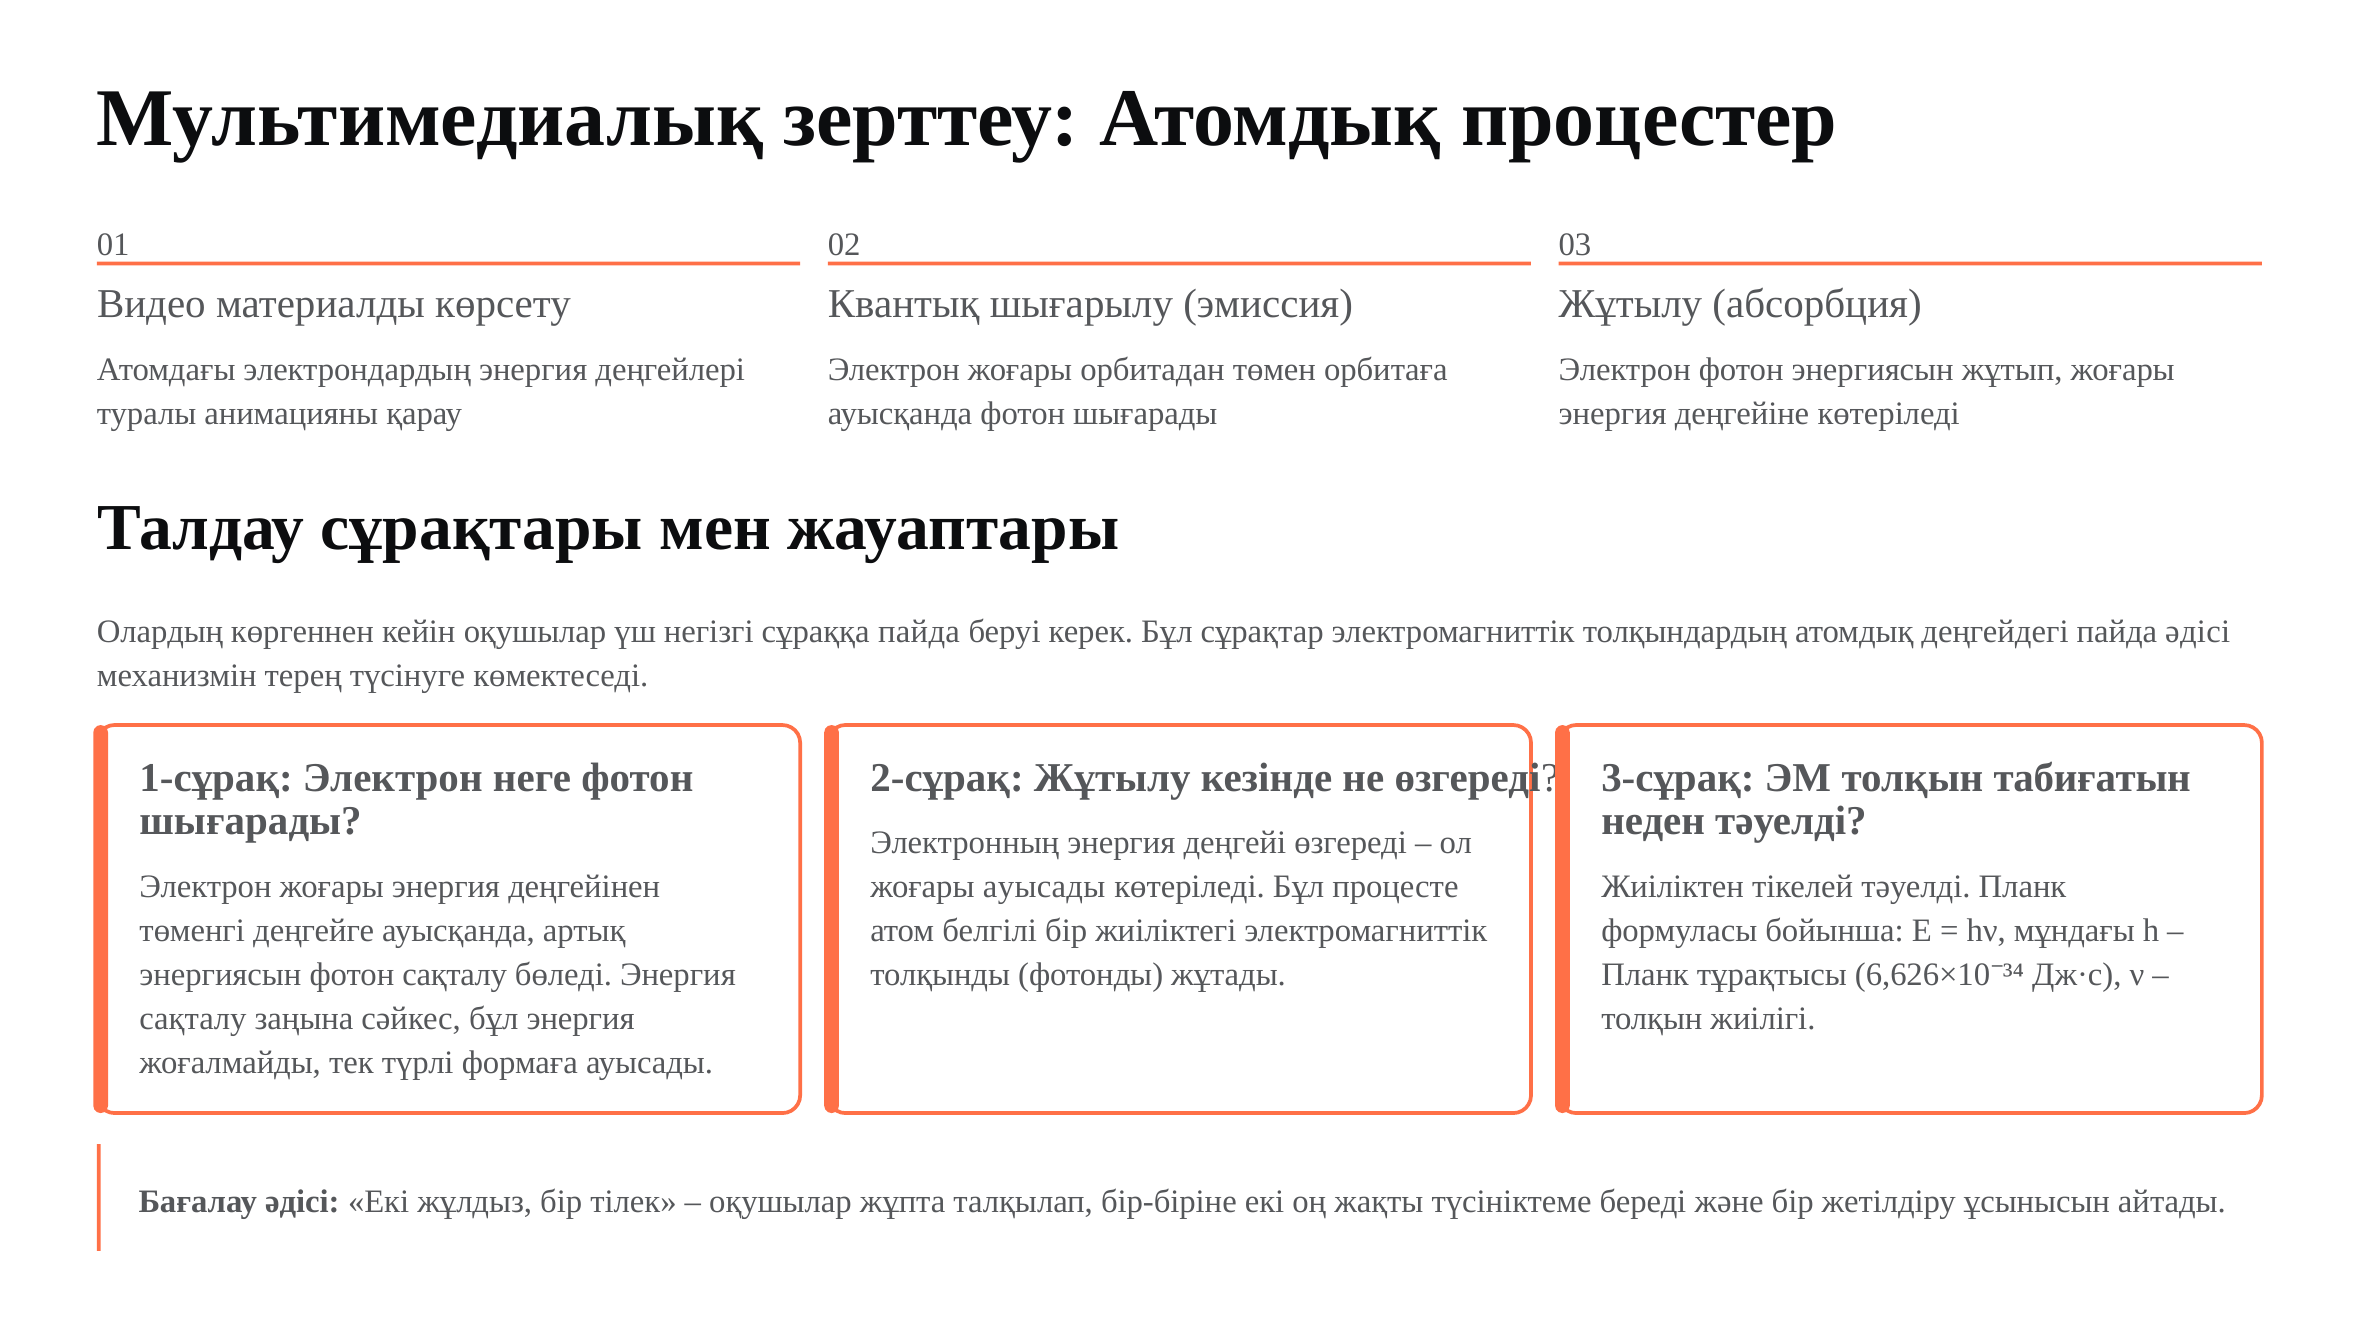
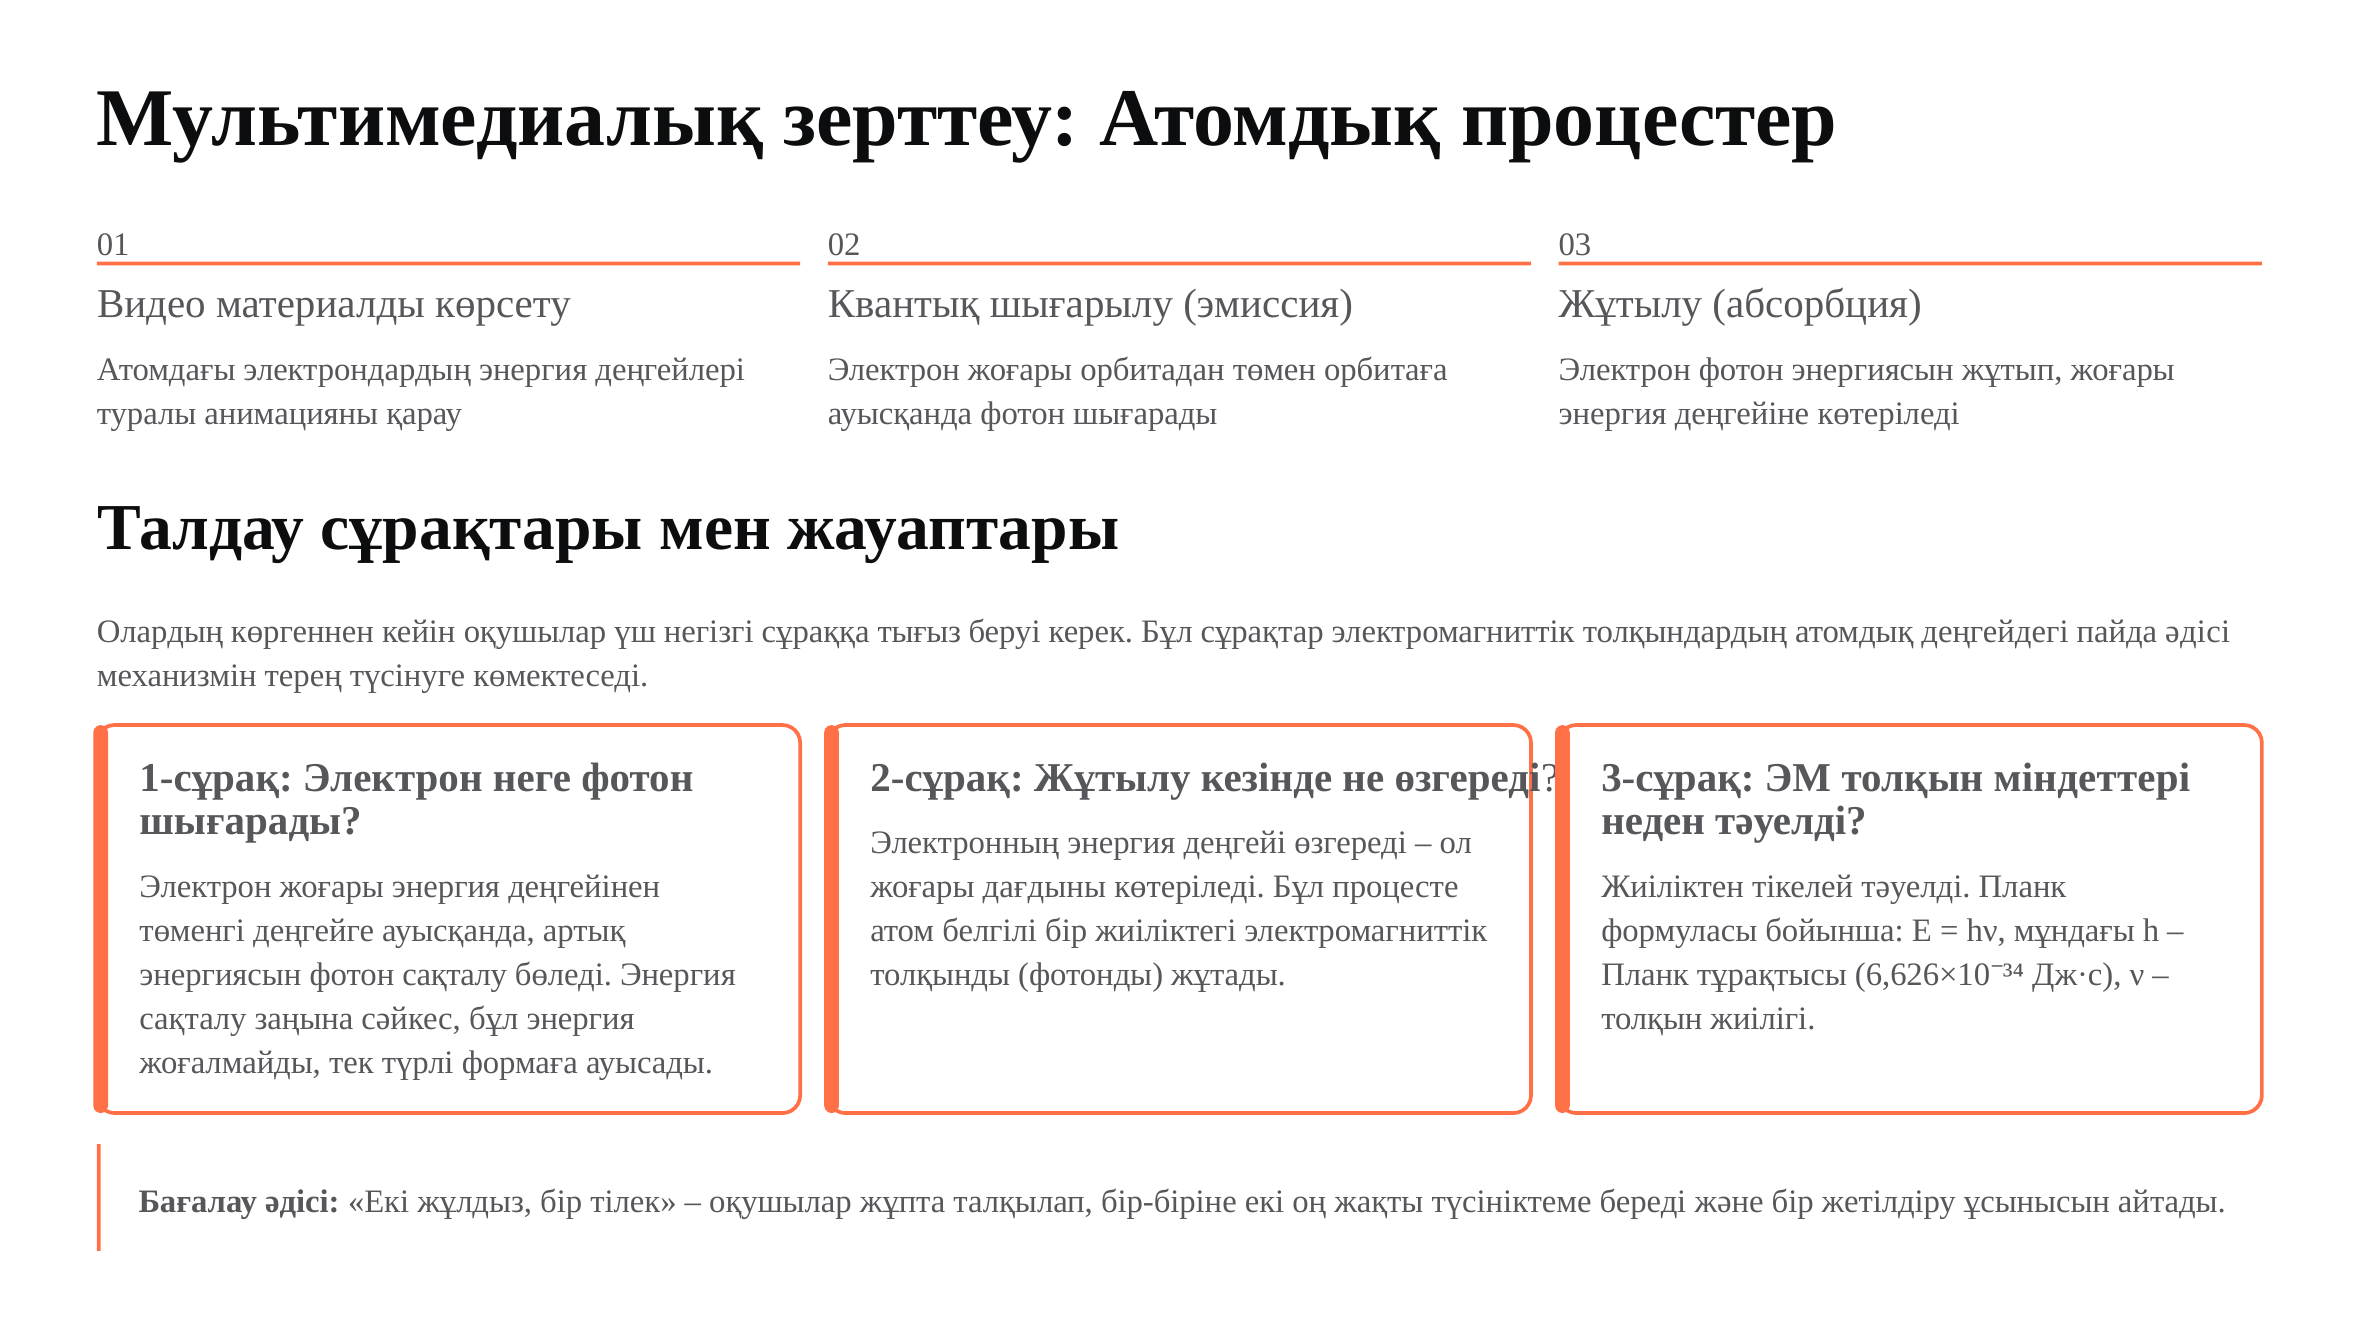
сұраққа пайда: пайда -> тығыз (919, 632)
табиғатын: табиғатын -> міндеттері (2092, 778)
жоғары ауысады: ауысады -> дағдыны (1044, 887)
